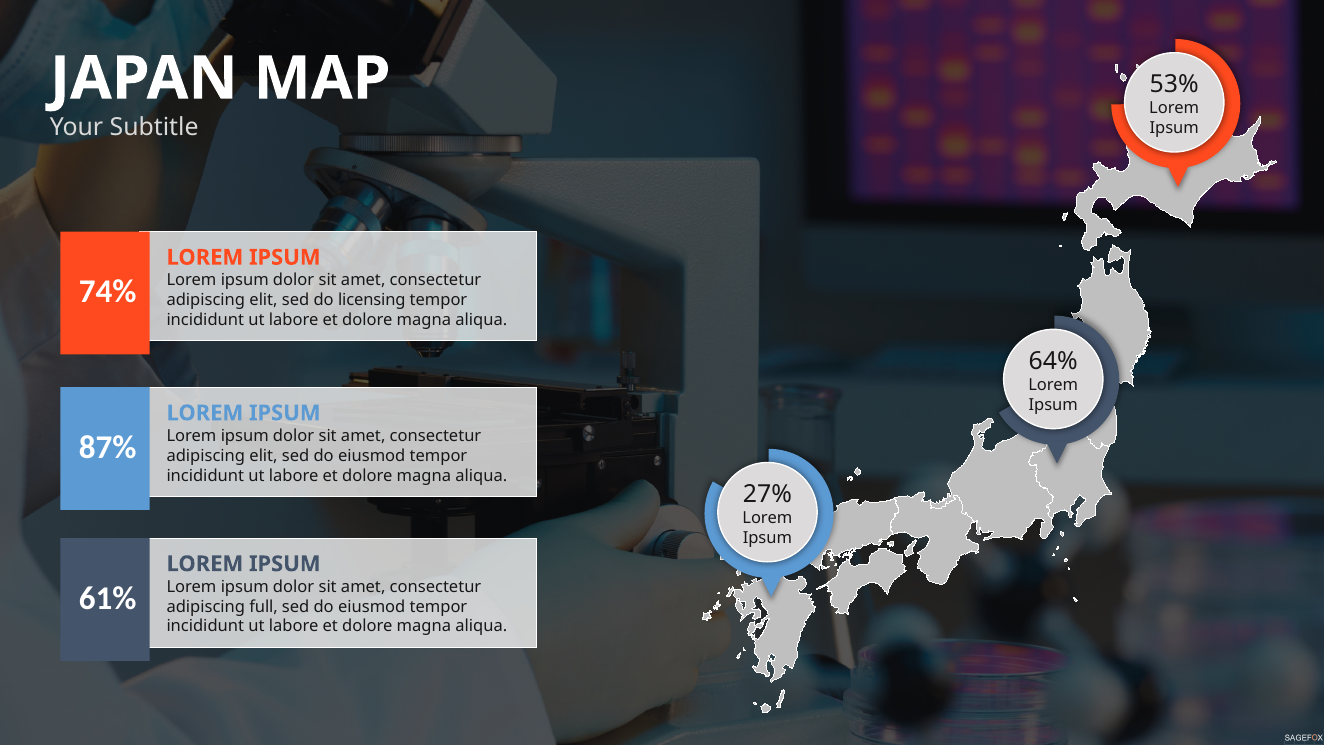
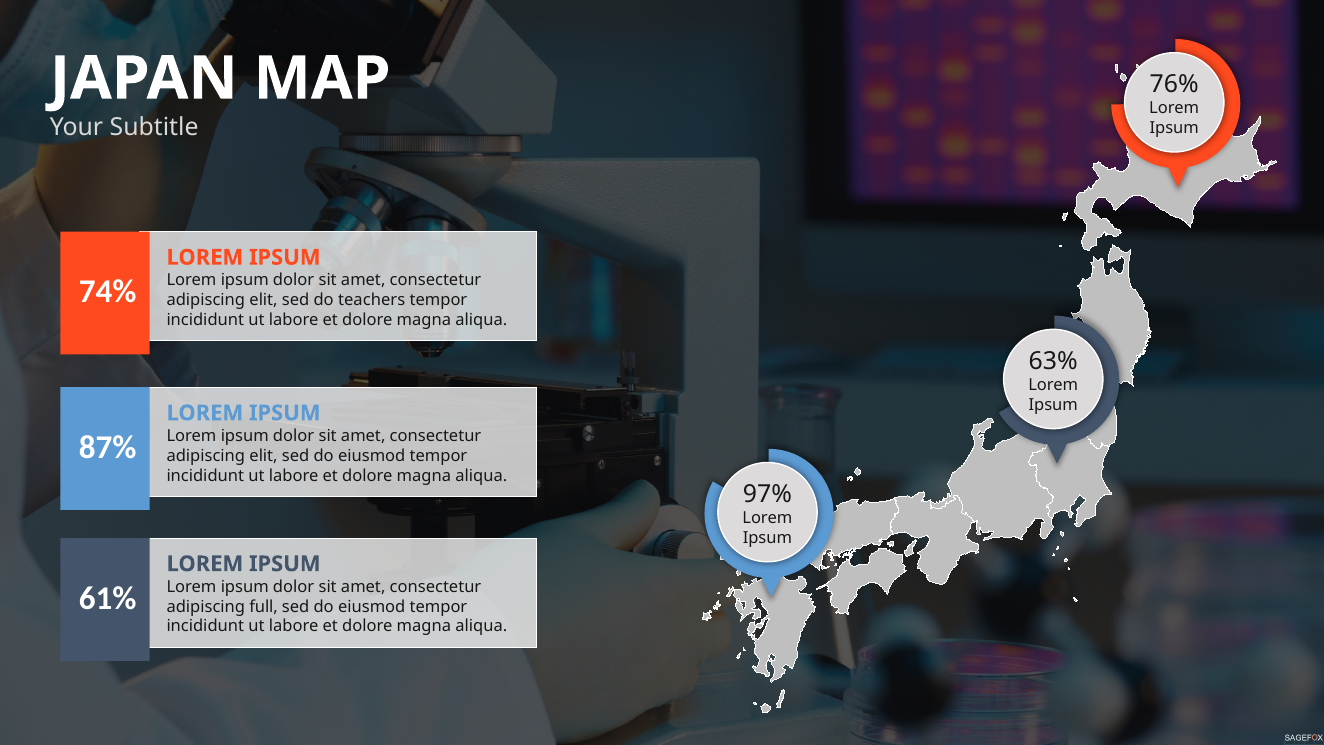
53%: 53% -> 76% (1174, 84)
licensing: licensing -> teachers (372, 300)
64%: 64% -> 63% (1053, 361)
27%: 27% -> 97% (767, 494)
